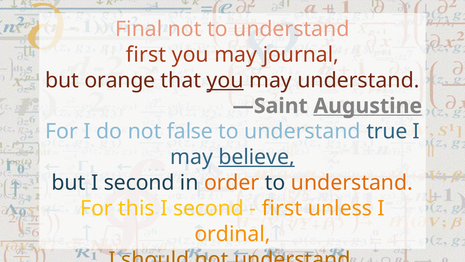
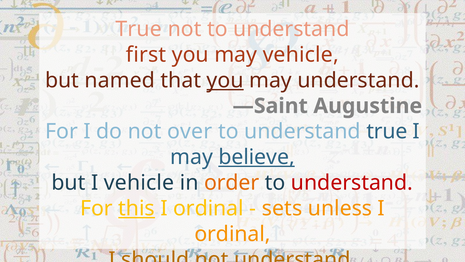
Final: Final -> True (139, 29)
may journal: journal -> vehicle (301, 55)
orange: orange -> named (120, 80)
Augustine underline: present -> none (368, 106)
false: false -> over (190, 131)
but I second: second -> vehicle (139, 182)
understand colour: orange -> red (352, 182)
this underline: none -> present (137, 208)
second: second -> ordinal (208, 208)
first: first -> sets (282, 208)
